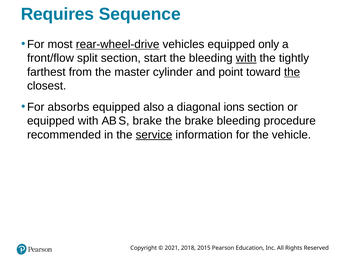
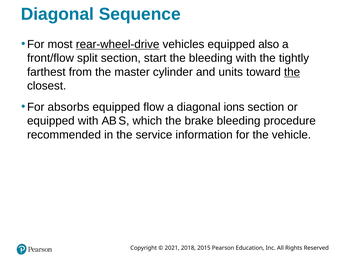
Requires: Requires -> Diagonal (57, 14)
only: only -> also (269, 44)
with underline: present -> none (246, 58)
point: point -> units (231, 72)
also: also -> flow (154, 107)
S brake: brake -> which (147, 121)
service underline: present -> none (154, 135)
